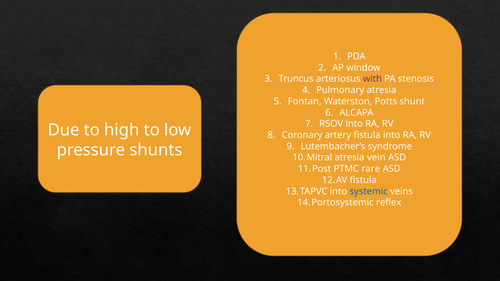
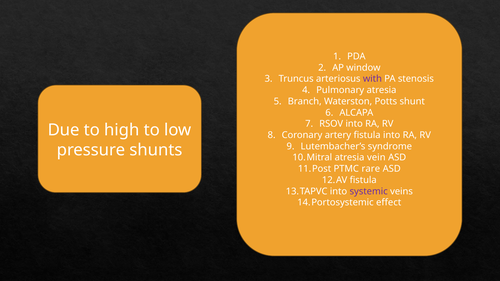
Fontan: Fontan -> Branch (305, 101)
systemic colour: blue -> purple (369, 191)
reflex: reflex -> effect (389, 203)
